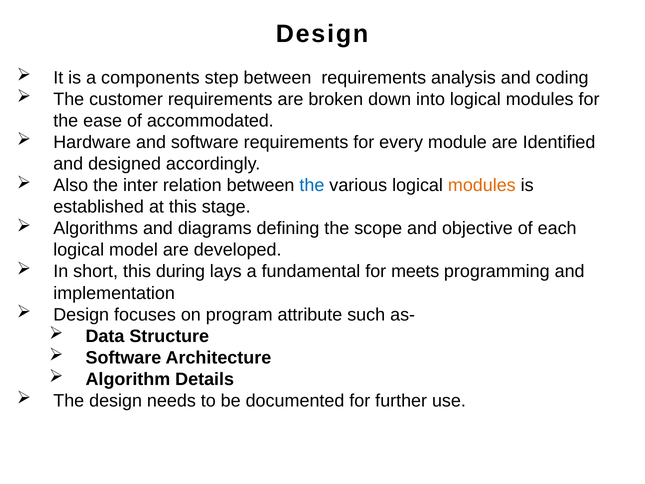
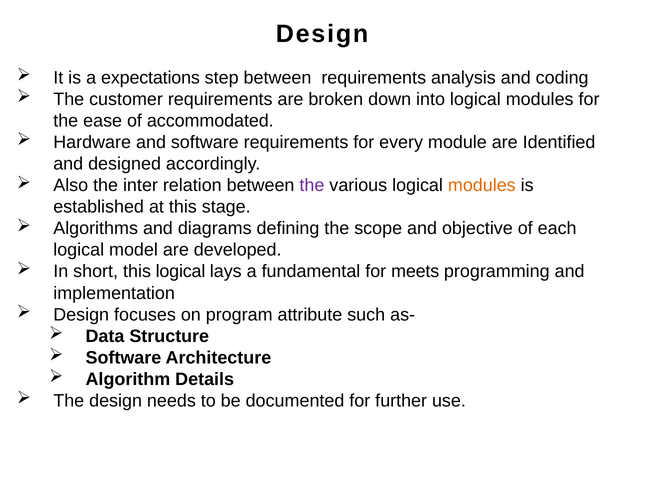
components: components -> expectations (151, 78)
the colour: blue -> purple (312, 185)
this during: during -> logical (181, 271)
